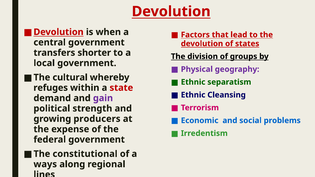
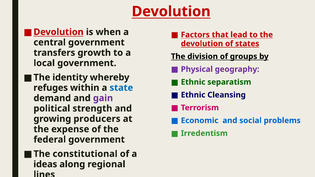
shorter: shorter -> growth (94, 53)
cultural: cultural -> identity (70, 77)
state colour: red -> blue (121, 88)
ways: ways -> ideas (45, 164)
